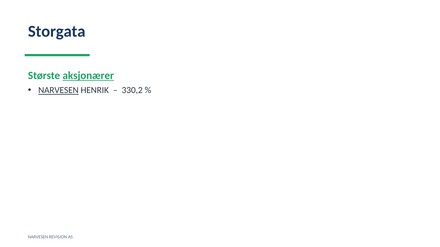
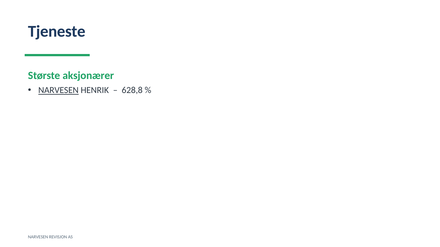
Storgata: Storgata -> Tjeneste (57, 31)
aksjonærer underline: present -> none (88, 76)
330,2: 330,2 -> 628,8 (132, 90)
